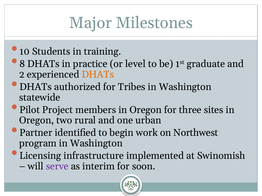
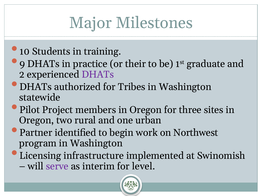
8: 8 -> 9 (22, 64)
level: level -> their (136, 64)
DHATs colour: orange -> purple (98, 75)
soon: soon -> level (144, 167)
